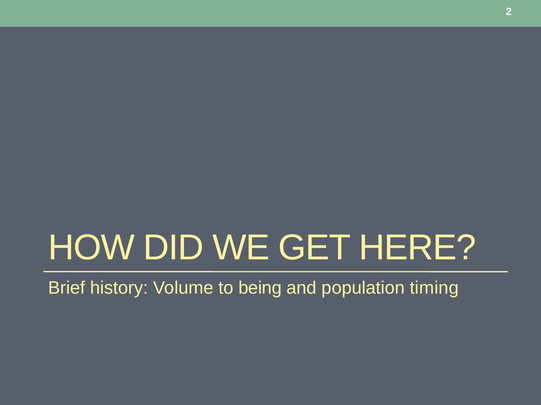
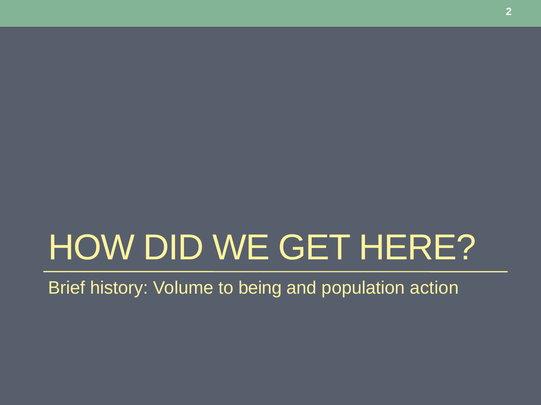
timing: timing -> action (434, 289)
